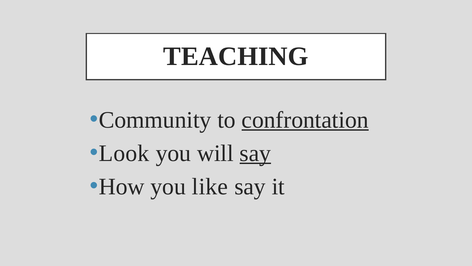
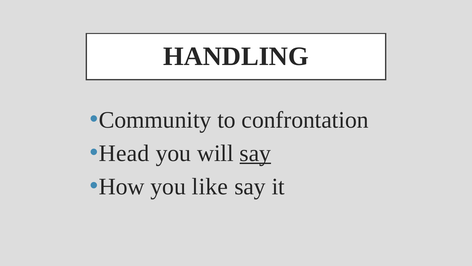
TEACHING: TEACHING -> HANDLING (236, 56)
confrontation underline: present -> none (305, 120)
Look: Look -> Head (124, 153)
